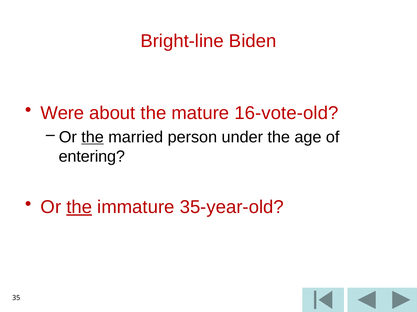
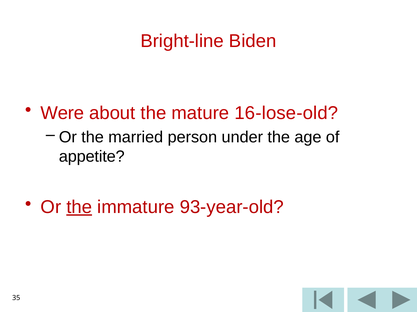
16-vote-old: 16-vote-old -> 16-lose-old (286, 113)
the underline: present -> none (93, 137)
entering: entering -> appetite (92, 157)
35-year-old: 35-year-old -> 93-year-old (232, 208)
